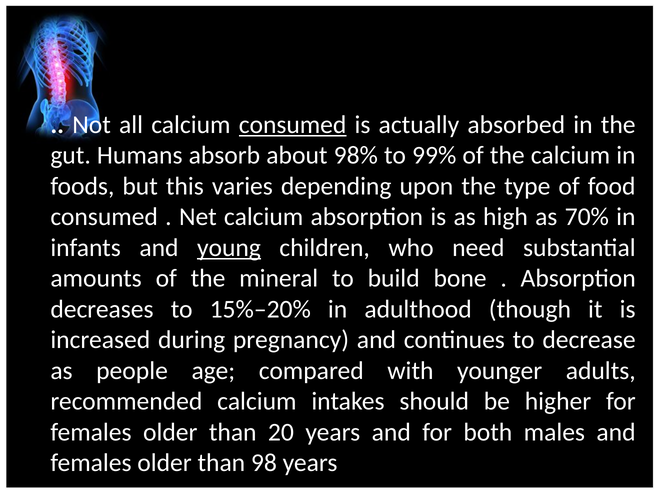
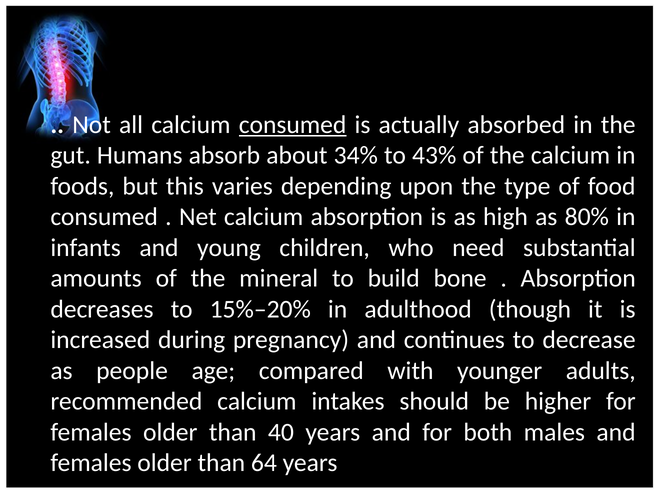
98%: 98% -> 34% (356, 156)
99%: 99% -> 43% (434, 156)
70%: 70% -> 80% (587, 217)
young underline: present -> none (229, 248)
20: 20 -> 40 (281, 432)
98: 98 -> 64 (264, 463)
